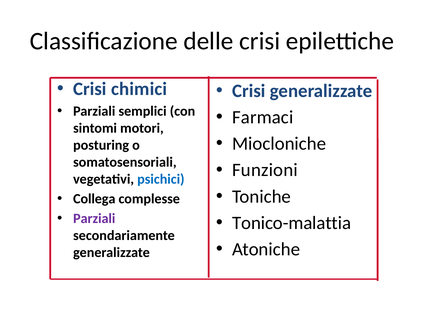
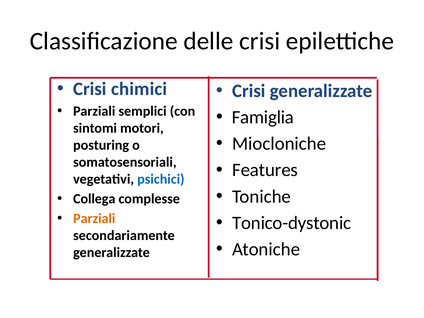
Farmaci: Farmaci -> Famiglia (263, 117)
Funzioni: Funzioni -> Features (265, 170)
Parziali colour: purple -> orange (94, 219)
Tonico-malattia: Tonico-malattia -> Tonico-dystonic (292, 223)
